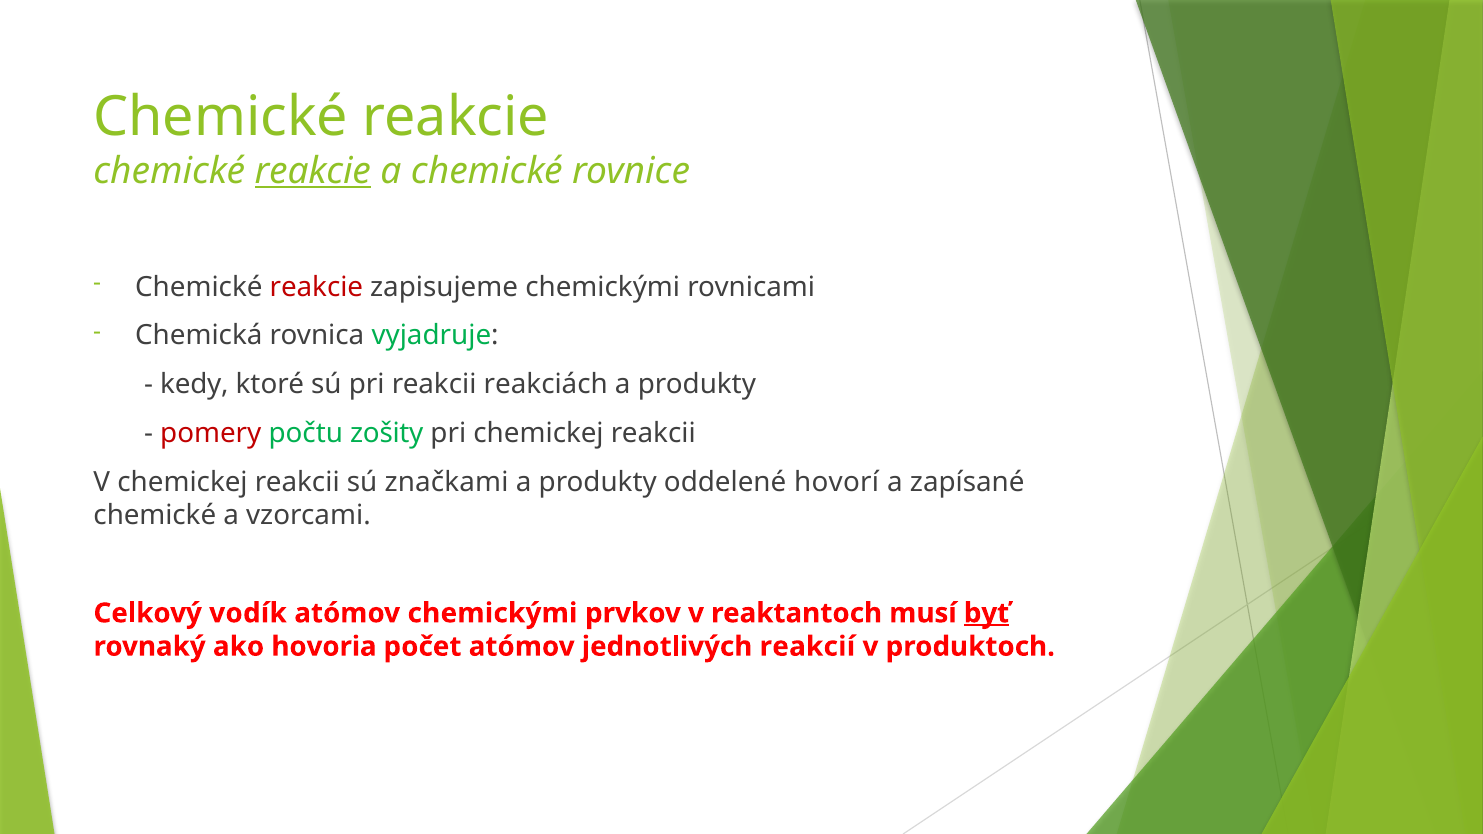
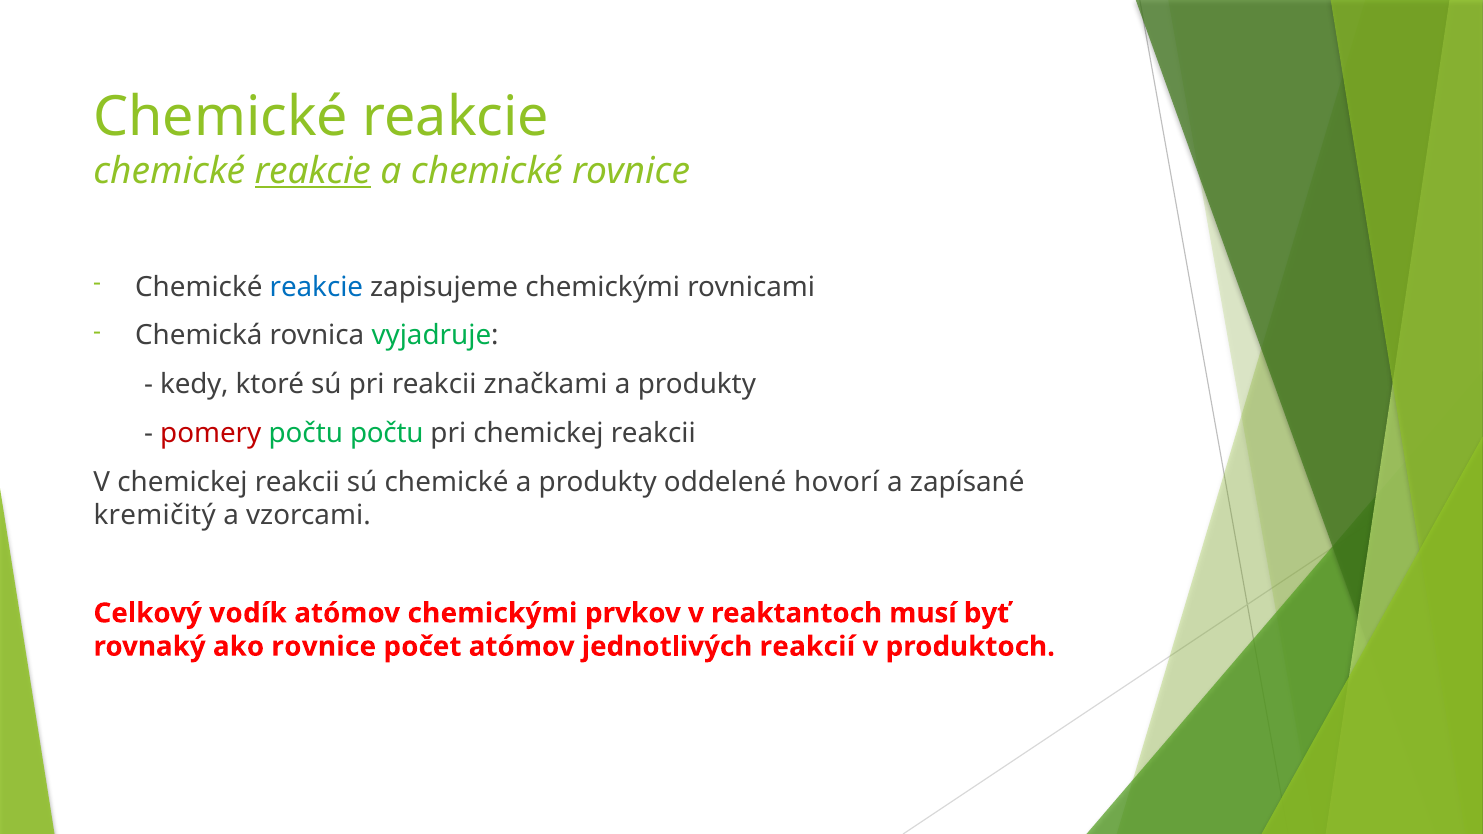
reakcie colour: red -> blue (316, 287)
reakciách: reakciách -> značkami (546, 385)
počtu zošity: zošity -> počtu (387, 433)
sú značkami: značkami -> chemické (447, 482)
chemické: chemické -> kremičitý (155, 516)
byť underline: present -> none (987, 613)
ako hovoria: hovoria -> rovnice (324, 647)
